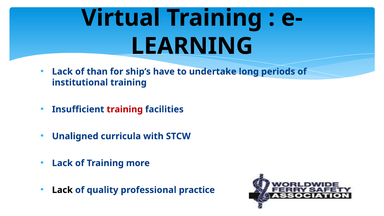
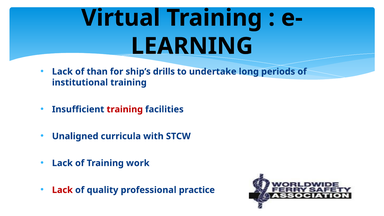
have: have -> drills (164, 72)
more: more -> work (138, 163)
Lack colour: black -> red (62, 190)
